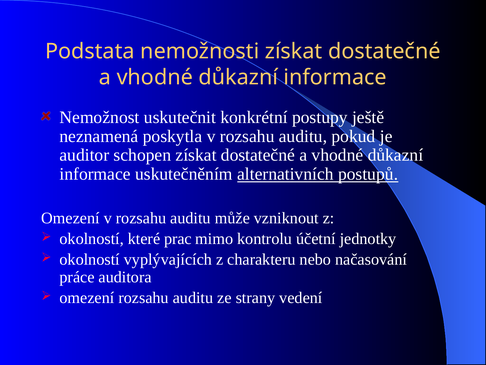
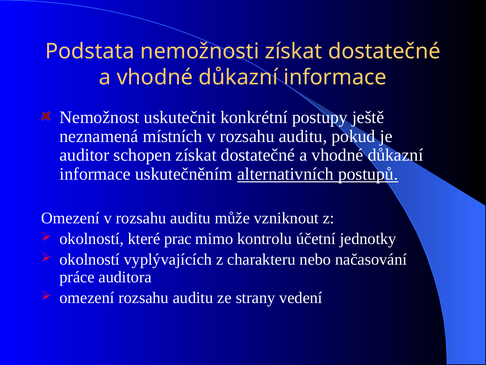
poskytla: poskytla -> místních (173, 136)
